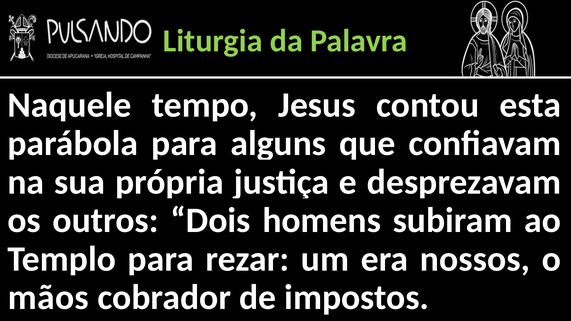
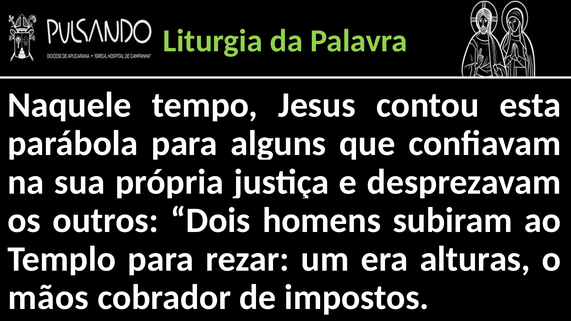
nossos: nossos -> alturas (475, 259)
